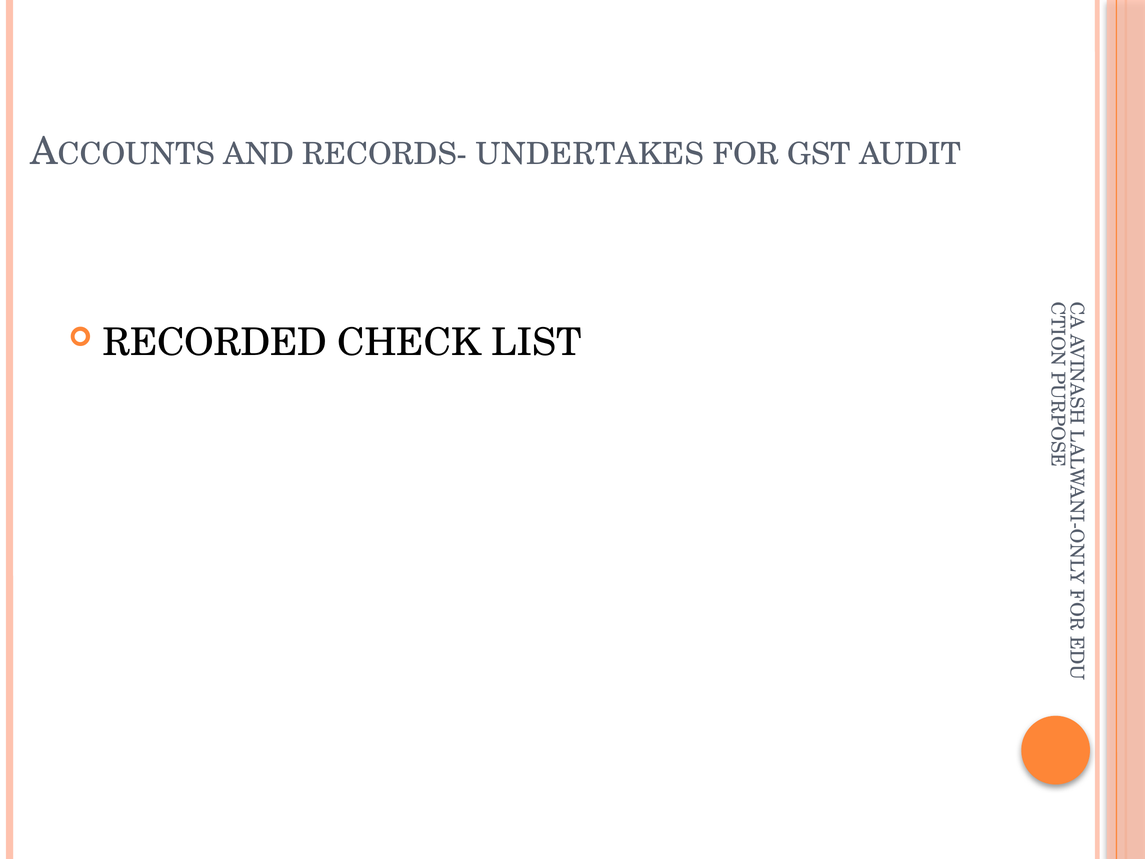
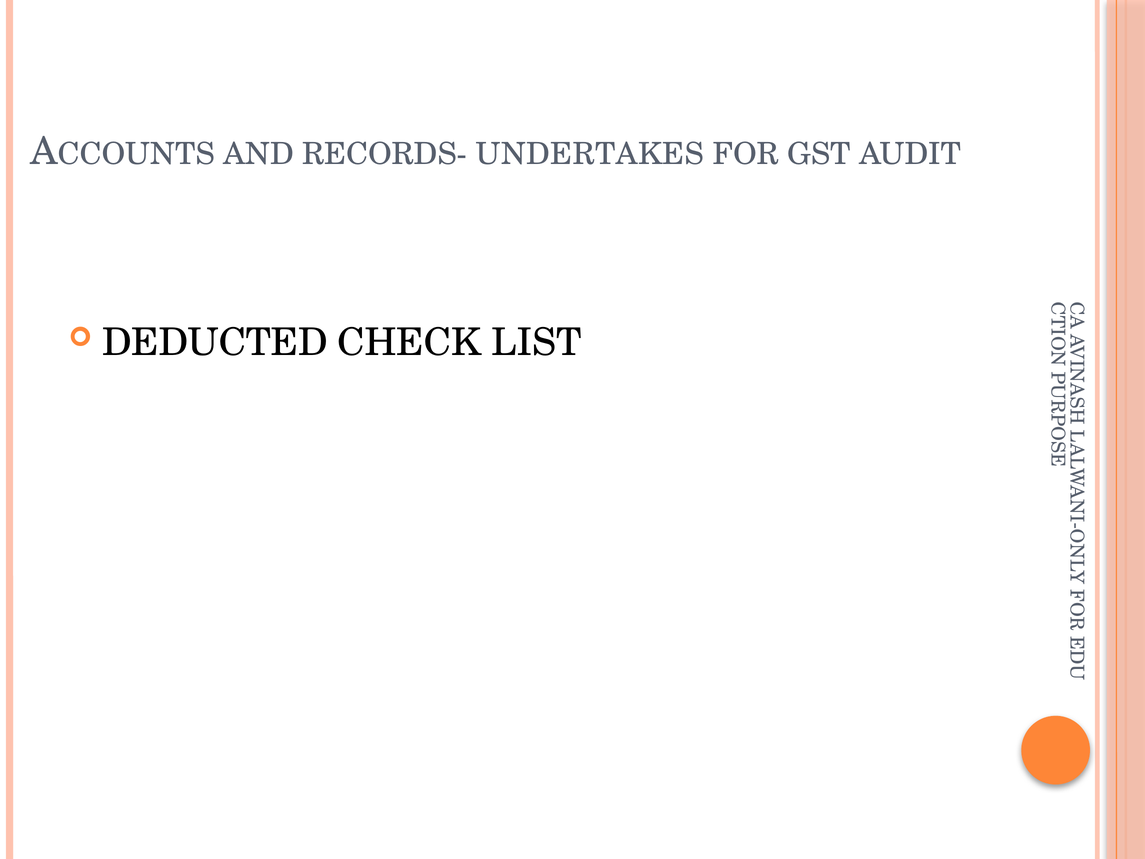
RECORDED: RECORDED -> DEDUCTED (215, 342)
